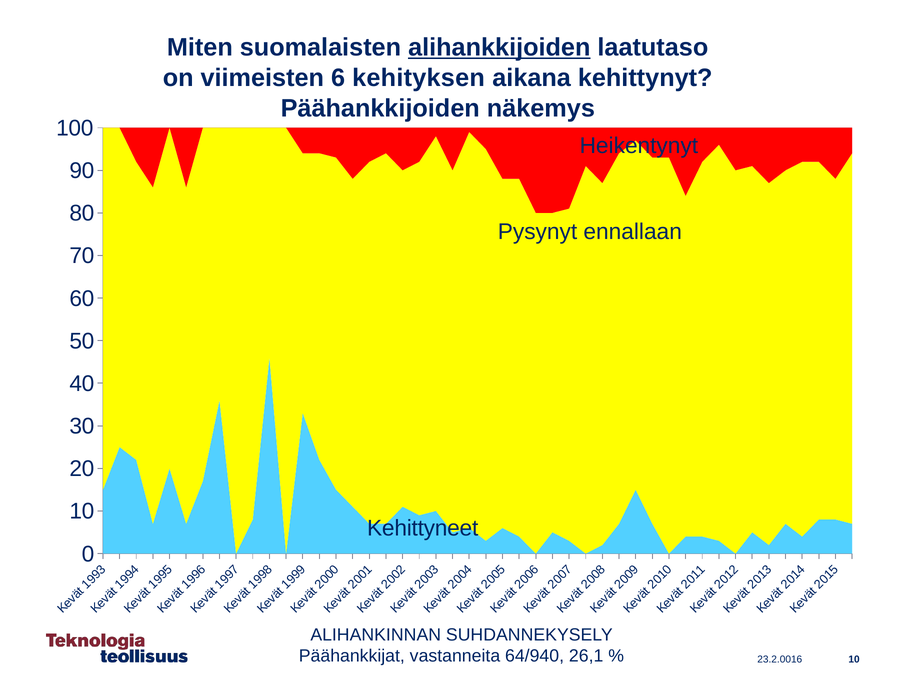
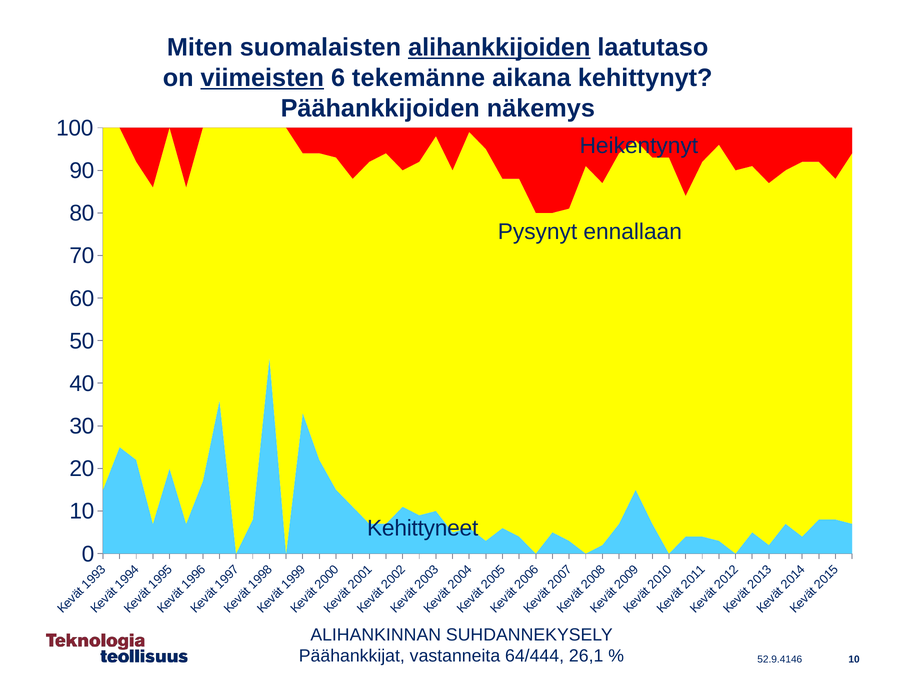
viimeisten underline: none -> present (262, 78)
kehityksen: kehityksen -> tekemänne (419, 78)
64/940: 64/940 -> 64/444 (535, 656)
23.2.0016: 23.2.0016 -> 52.9.4146 (780, 659)
